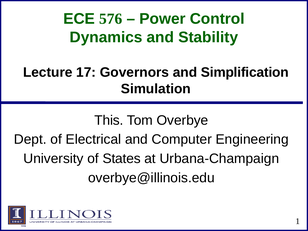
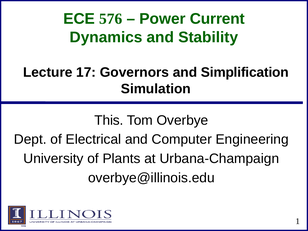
Control: Control -> Current (217, 19)
States: States -> Plants (122, 159)
